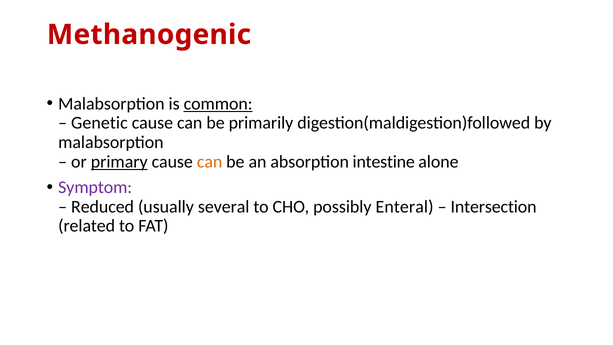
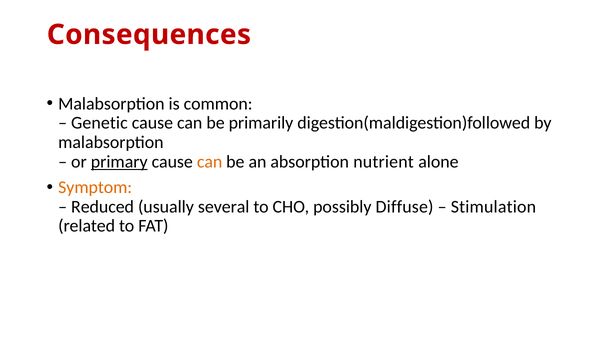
Methanogenic: Methanogenic -> Consequences (149, 35)
common underline: present -> none (218, 104)
intestine: intestine -> nutrient (384, 162)
Symptom colour: purple -> orange (95, 187)
Enteral: Enteral -> Diffuse (405, 207)
Intersection: Intersection -> Stimulation (493, 207)
